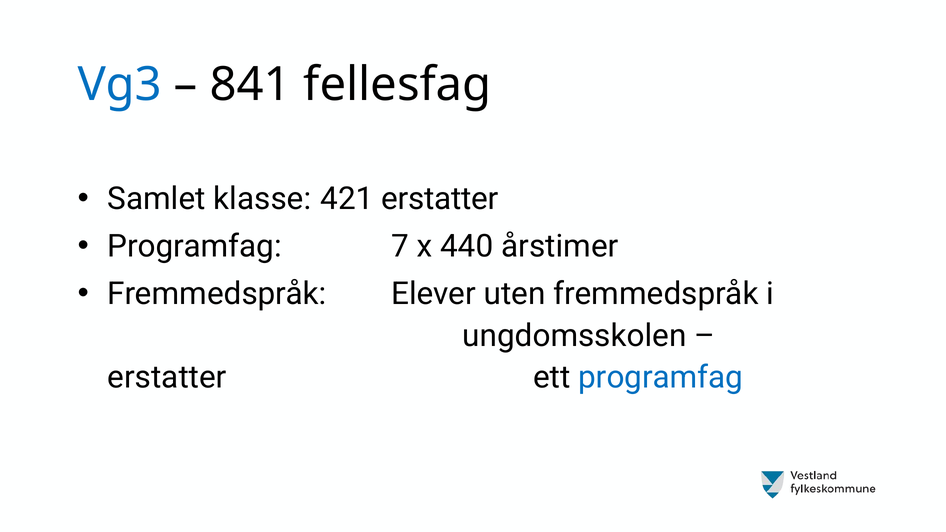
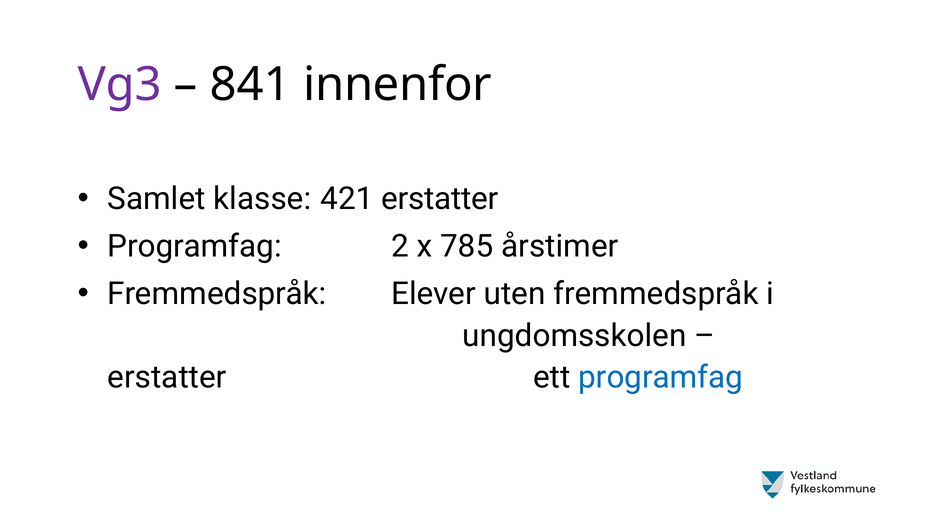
Vg3 colour: blue -> purple (120, 85)
fellesfag: fellesfag -> innenfor (398, 85)
7: 7 -> 2 (400, 247)
440: 440 -> 785 (467, 247)
